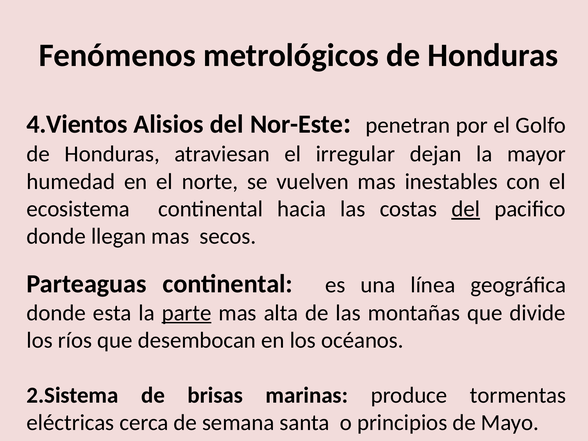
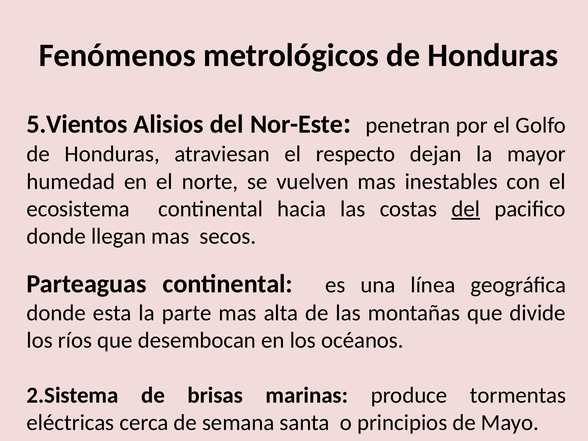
4.Vientos: 4.Vientos -> 5.Vientos (77, 124)
irregular: irregular -> respecto (356, 154)
parte underline: present -> none (187, 313)
